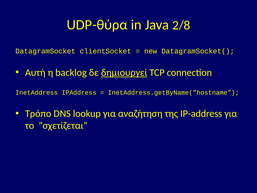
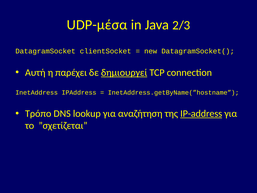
UDP-θύρα: UDP-θύρα -> UDP-μέσα (97, 25)
2/8: 2/8 -> 2/3 (181, 25)
backlog: backlog -> παρέχει (71, 73)
IP-address underline: none -> present (201, 114)
